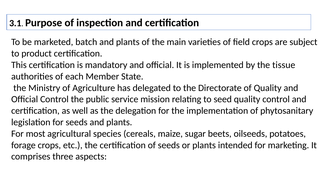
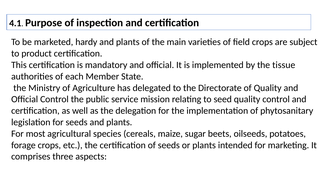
3.1: 3.1 -> 4.1 (15, 23)
batch: batch -> hardy (86, 42)
